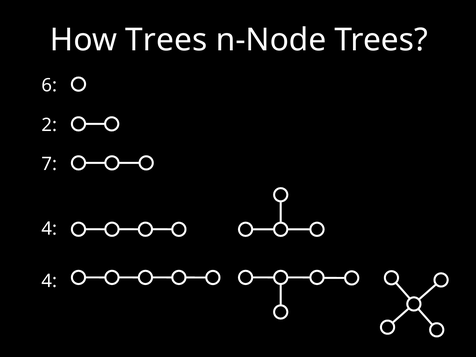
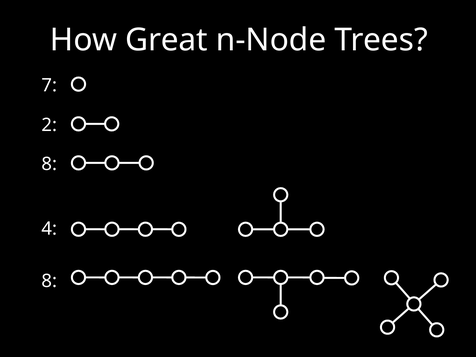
How Trees: Trees -> Great (166, 40)
6: 6 -> 7 (49, 85)
7: 7 -> 8 (49, 164)
4: 4 -> 8 (49, 281)
